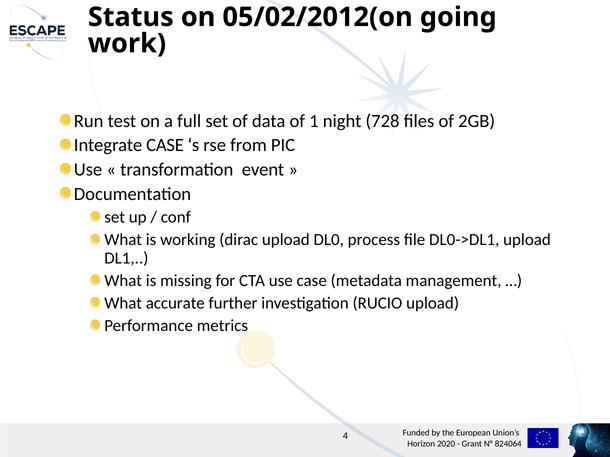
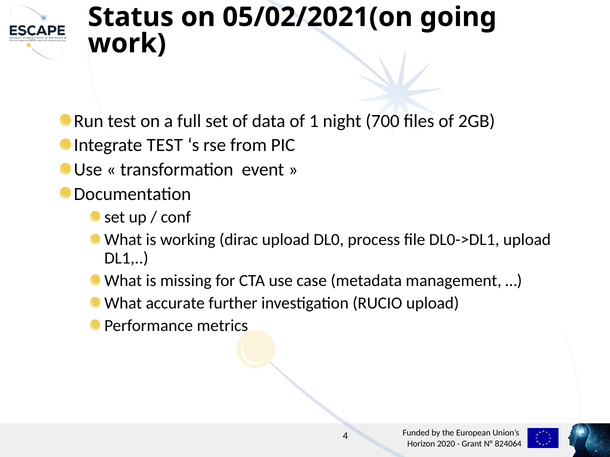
05/02/2012(on: 05/02/2012(on -> 05/02/2021(on (318, 17)
728: 728 -> 700 (383, 121)
Integrate CASE: CASE -> TEST (165, 145)
